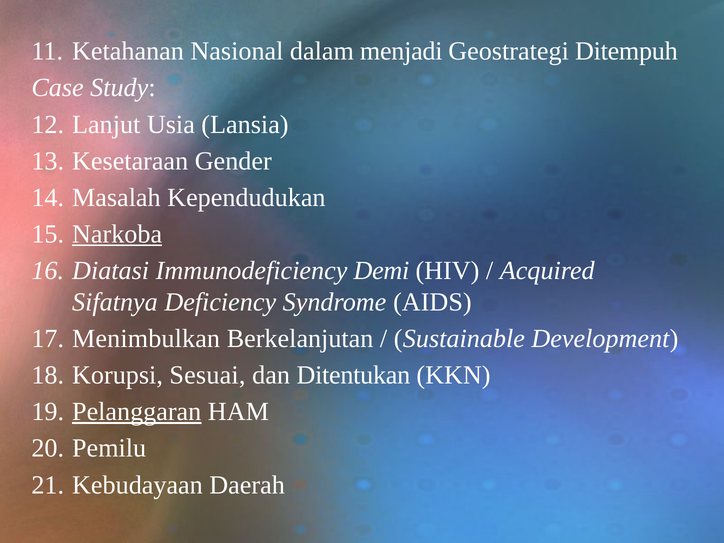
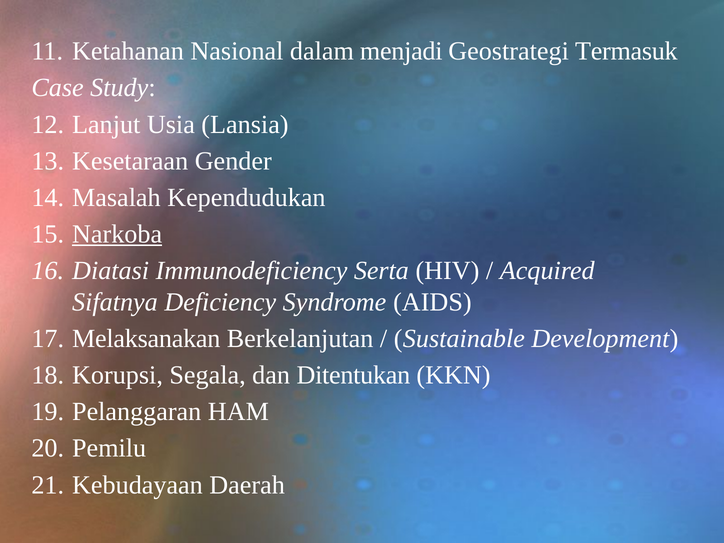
Ditempuh: Ditempuh -> Termasuk (626, 51)
Demi: Demi -> Serta (381, 271)
Menimbulkan: Menimbulkan -> Melaksanakan (146, 339)
Sesuai: Sesuai -> Segala (208, 375)
Pelanggaran underline: present -> none (137, 412)
